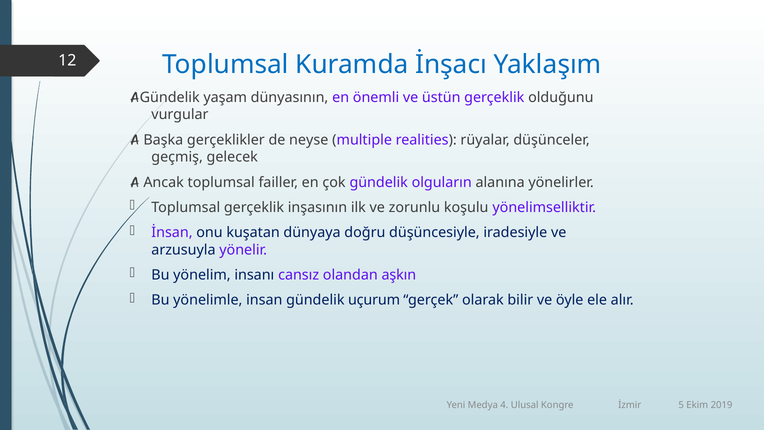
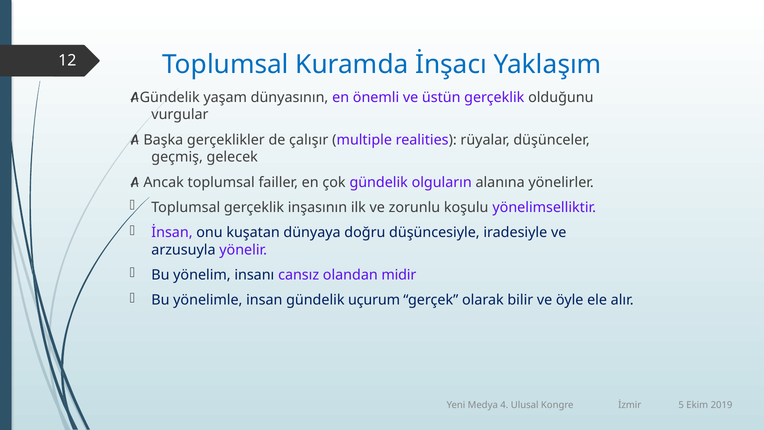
neyse: neyse -> çalışır (309, 140)
aşkın: aşkın -> midir (399, 275)
